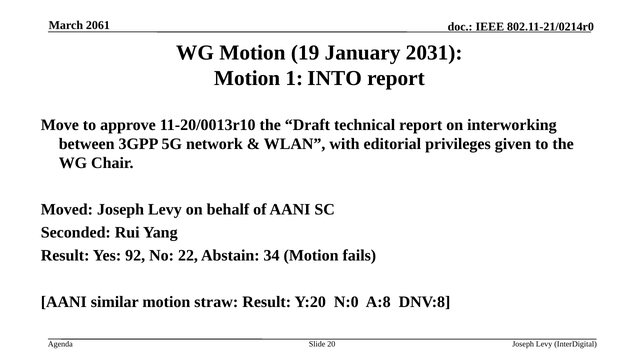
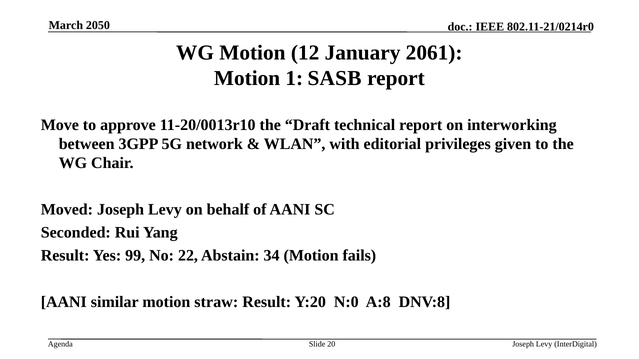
2061: 2061 -> 2050 (98, 25)
19: 19 -> 12 (305, 53)
2031: 2031 -> 2061 (434, 53)
INTO: INTO -> SASB (334, 78)
92: 92 -> 99 (135, 256)
